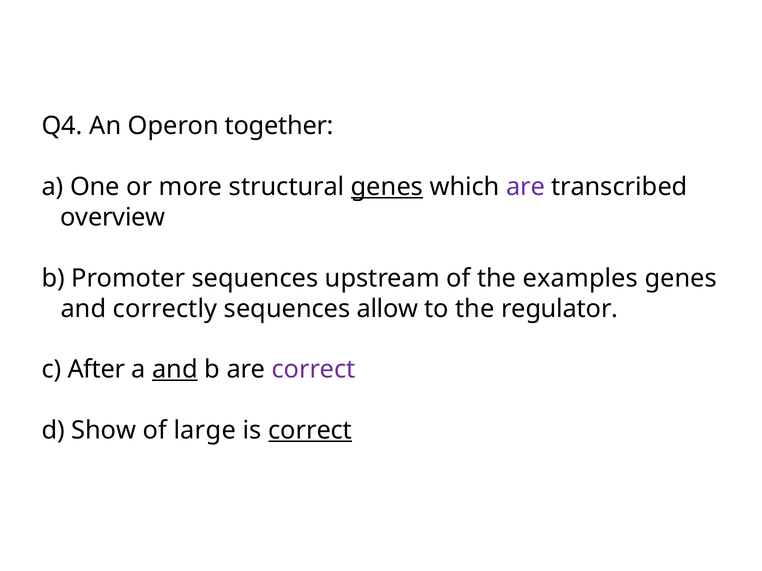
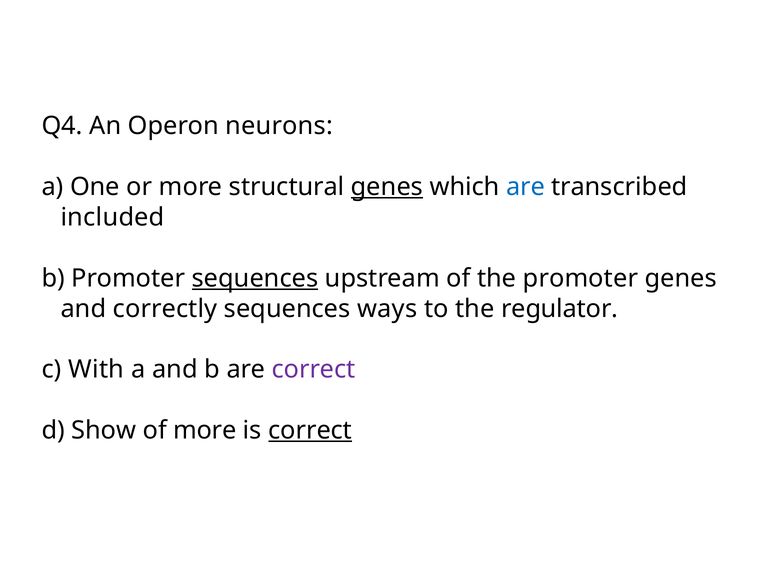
together: together -> neurons (279, 126)
are colour: purple -> blue (526, 187)
overview: overview -> included (113, 217)
sequences underline: none -> present (255, 278)
the examples: examples -> promoter (580, 278)
allow: allow -> ways (387, 309)
After: After -> With (96, 370)
and underline: present -> none (175, 370)
of large: large -> more (205, 431)
